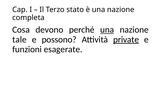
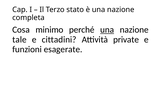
devono: devono -> minimo (49, 30)
possono: possono -> cittadini (59, 39)
private underline: present -> none (126, 39)
